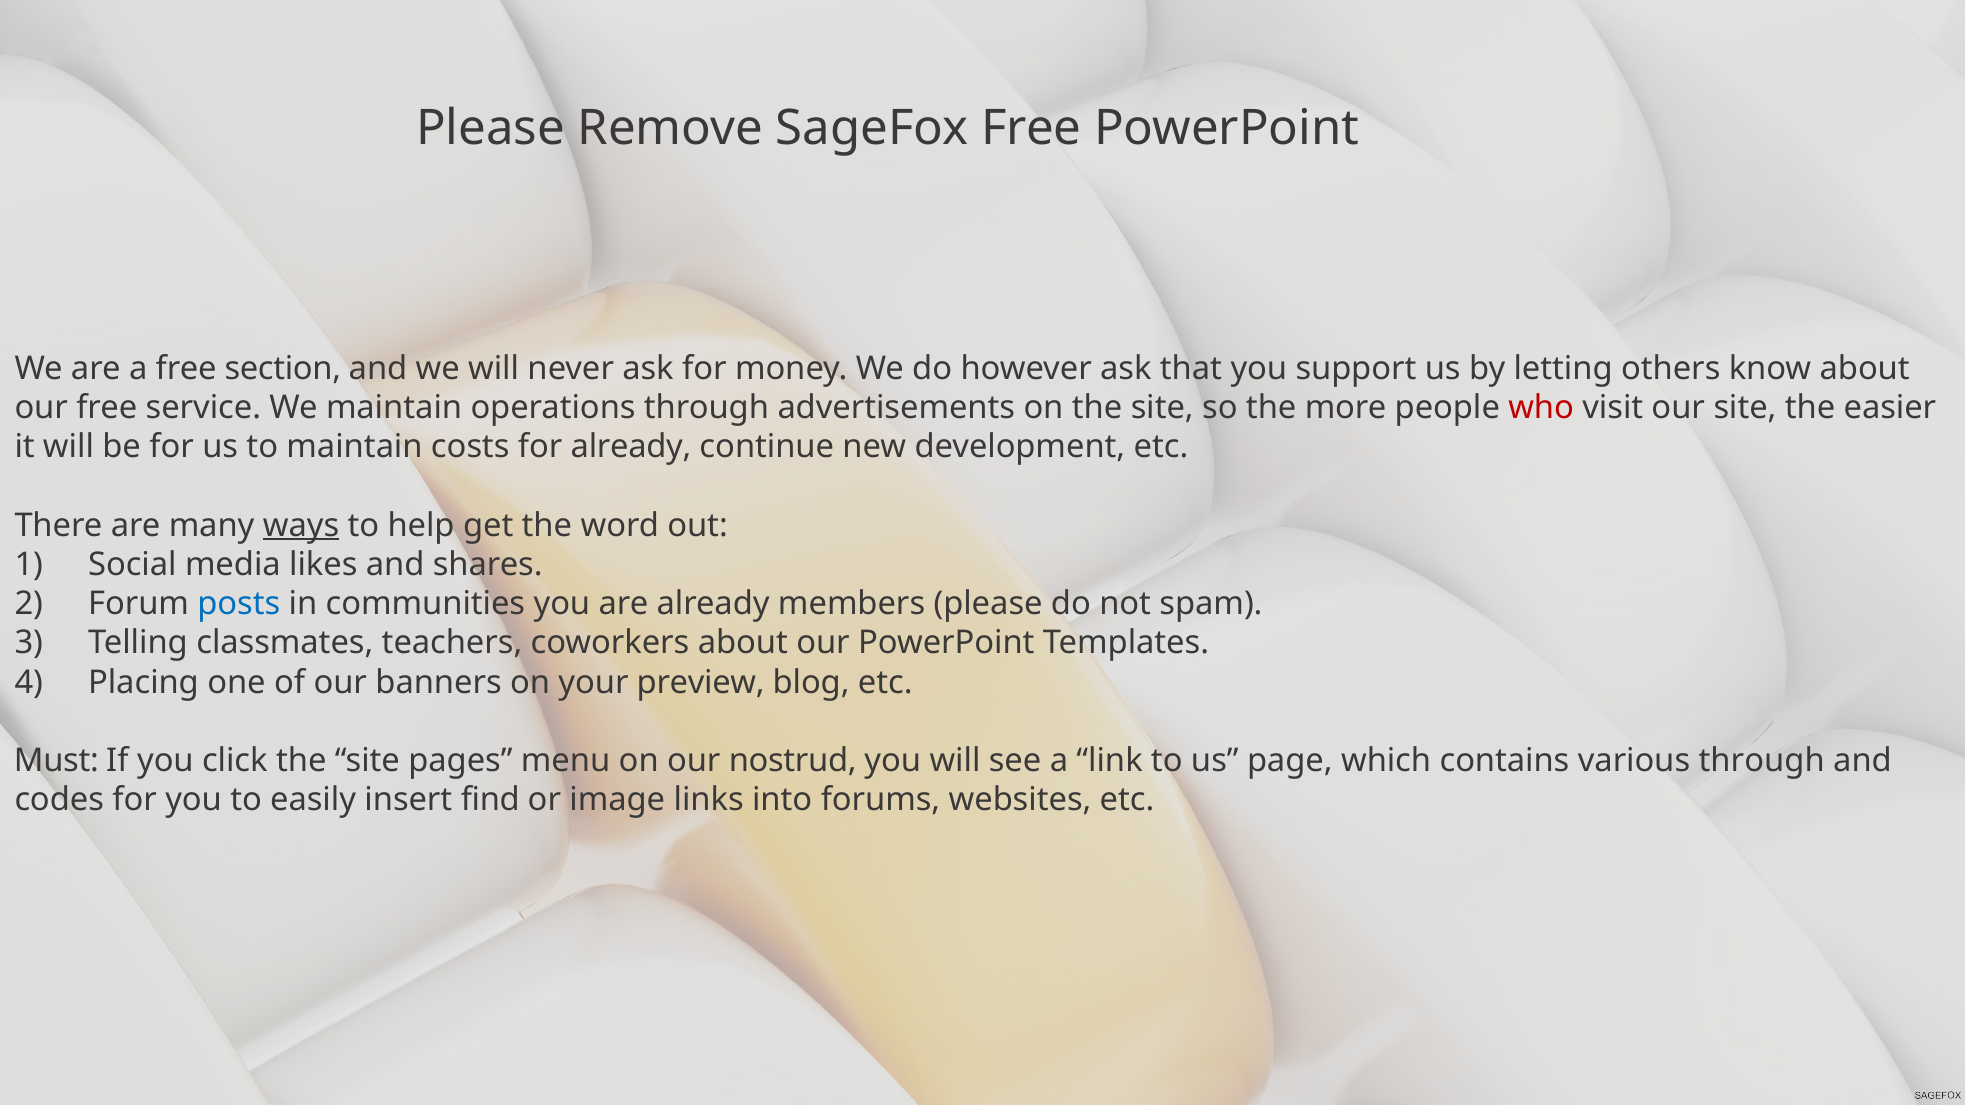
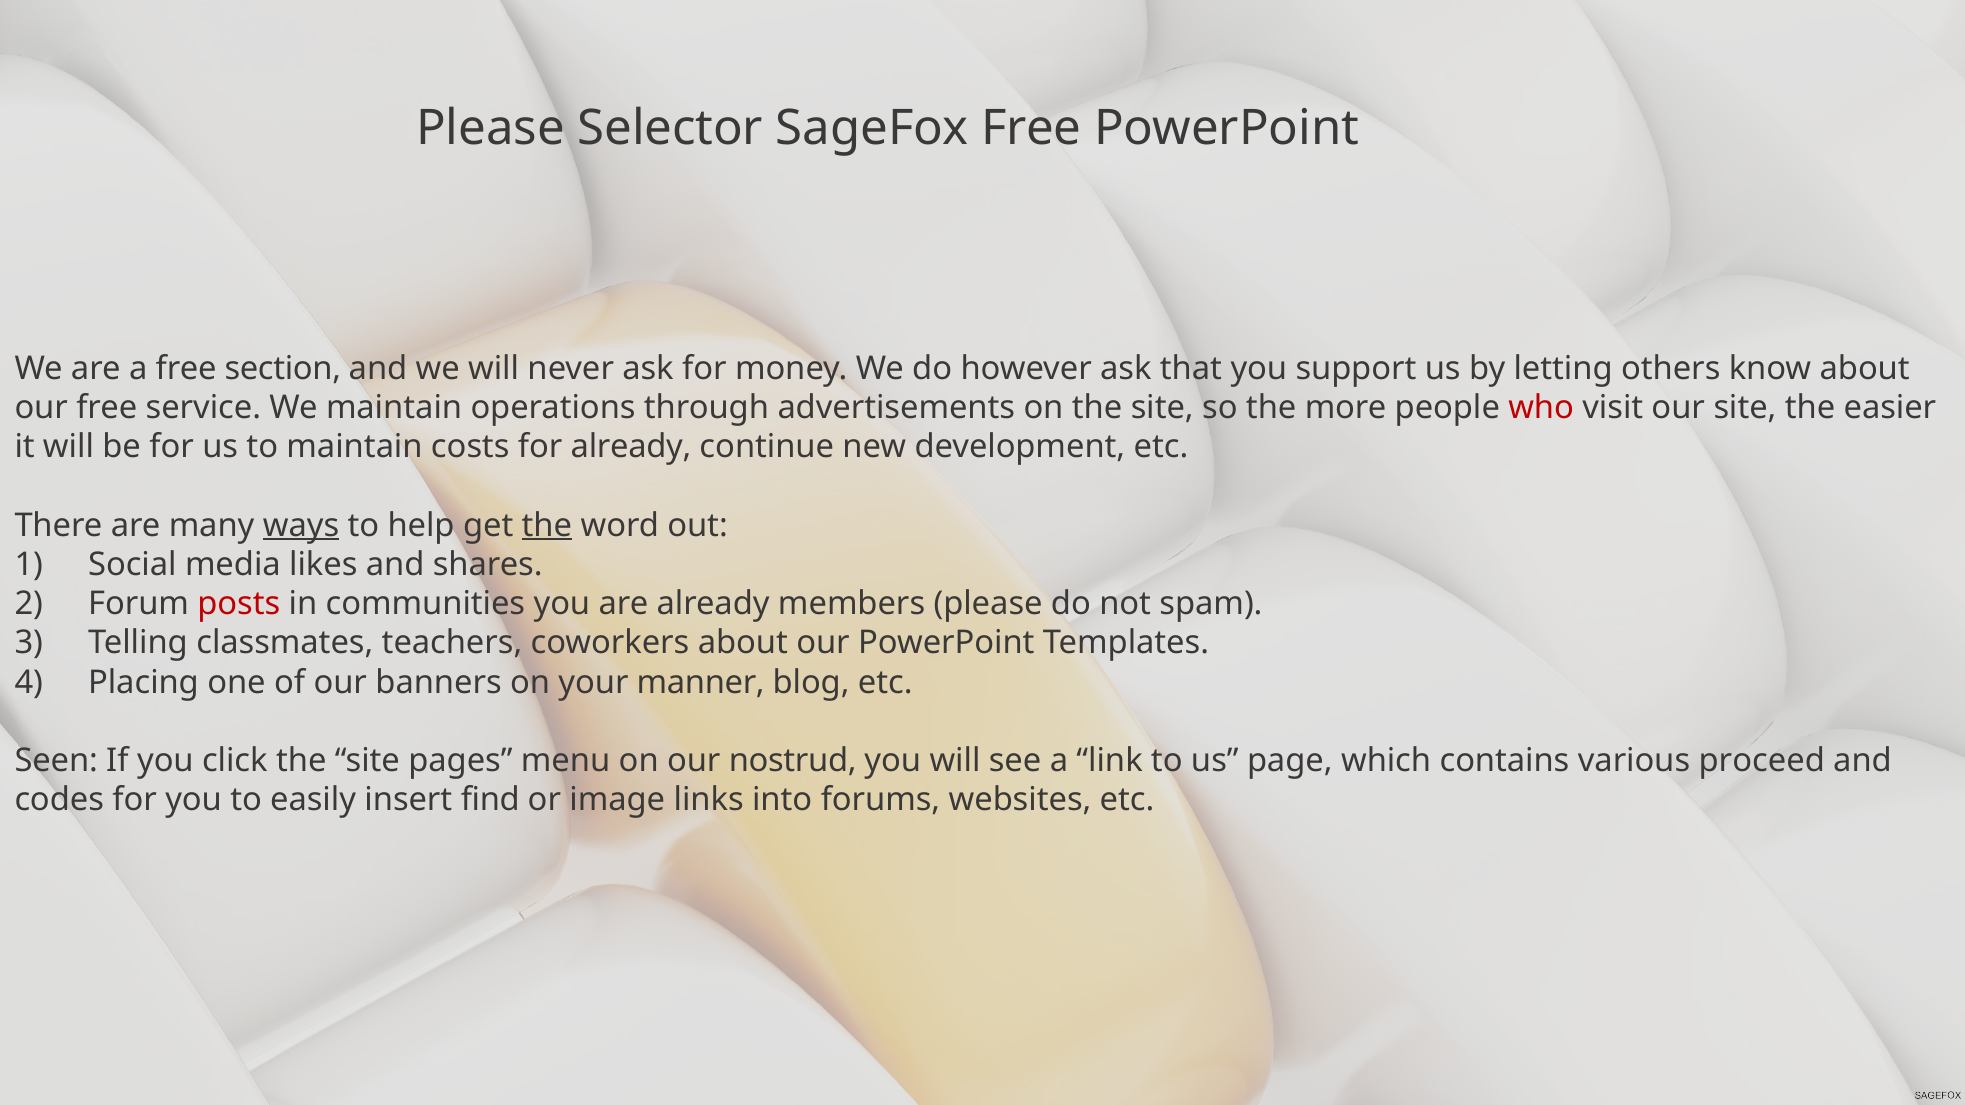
Remove: Remove -> Selector (670, 129)
the underline: none -> present (547, 525)
posts colour: blue -> red (239, 604)
preview: preview -> manner (701, 683)
Must: Must -> Seen (56, 761)
various through: through -> proceed (1762, 761)
